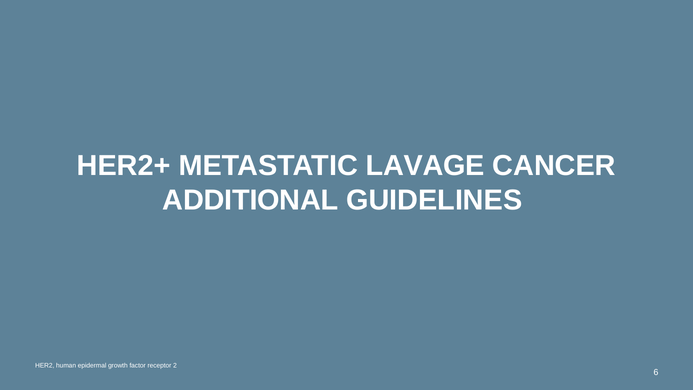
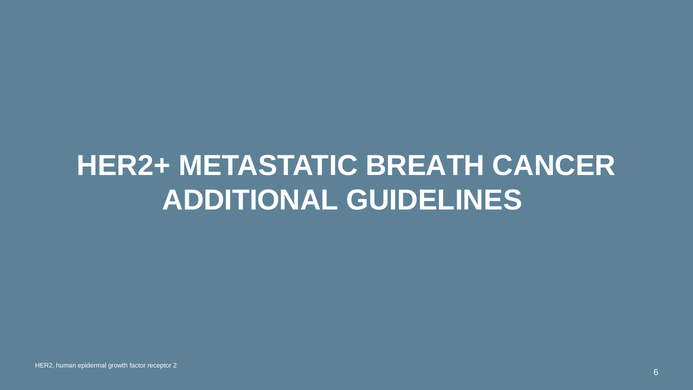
LAVAGE: LAVAGE -> BREATH (425, 166)
